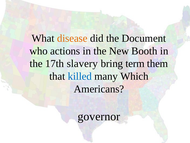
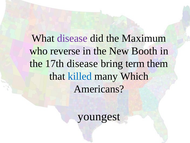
disease colour: orange -> purple (72, 38)
Document: Document -> Maximum (144, 38)
actions: actions -> reverse (65, 51)
17th slavery: slavery -> disease (82, 63)
governor: governor -> youngest (99, 116)
